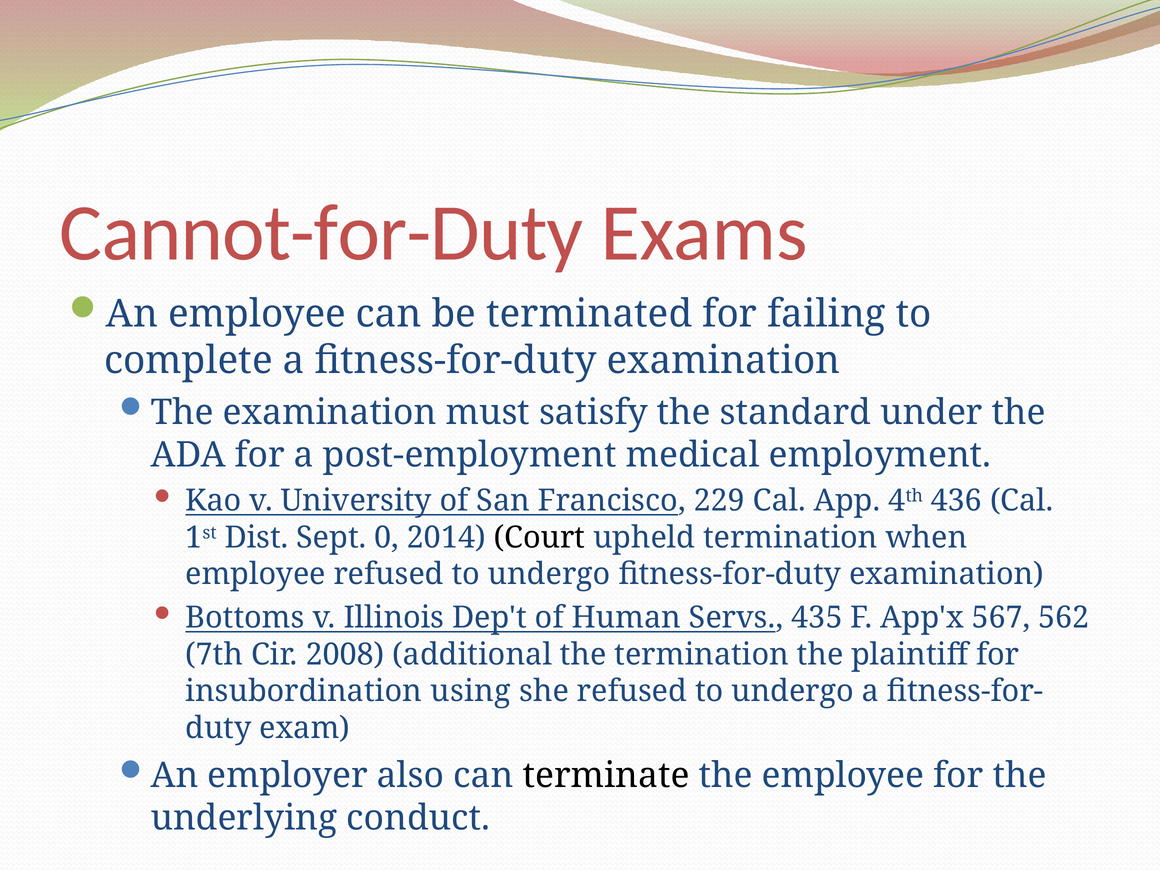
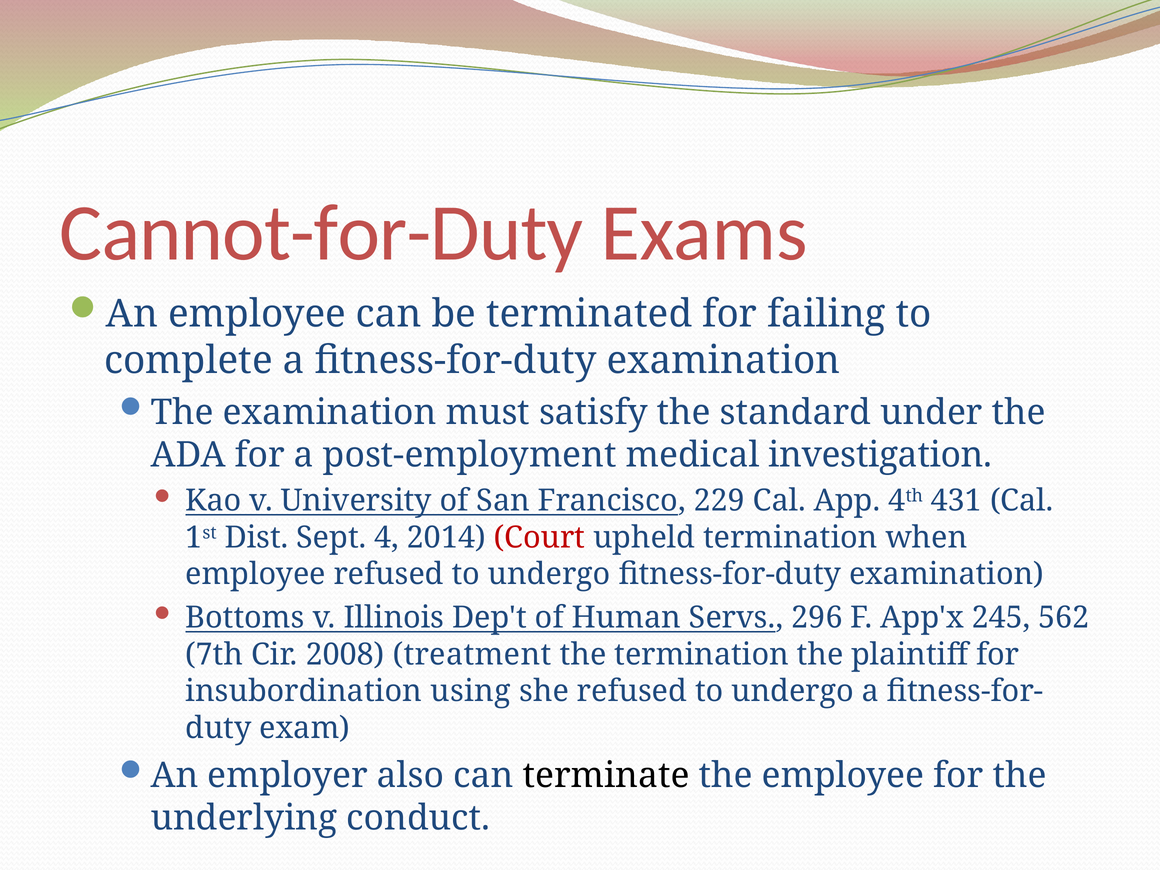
employment: employment -> investigation (880, 455)
436: 436 -> 431 (957, 501)
0: 0 -> 4 (387, 538)
Court colour: black -> red (539, 538)
435: 435 -> 296 (817, 618)
567: 567 -> 245 (1001, 618)
additional: additional -> treatment (472, 655)
